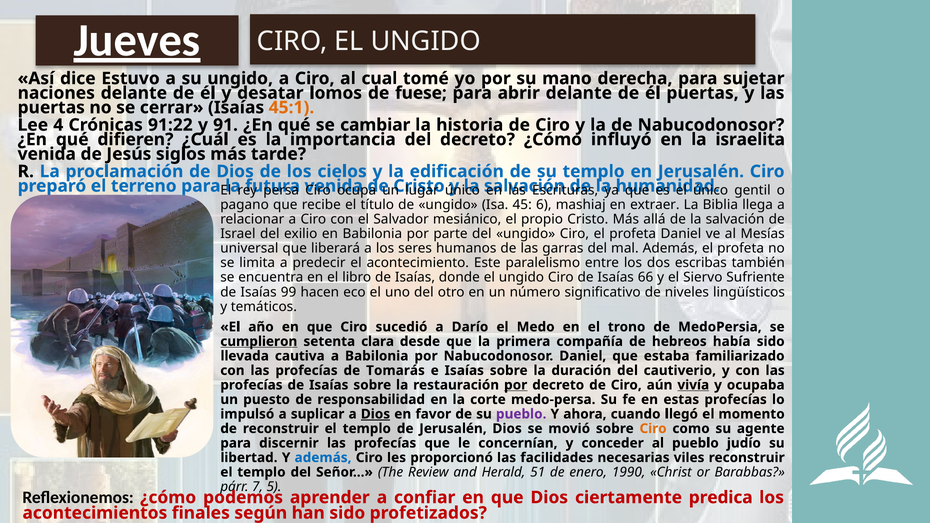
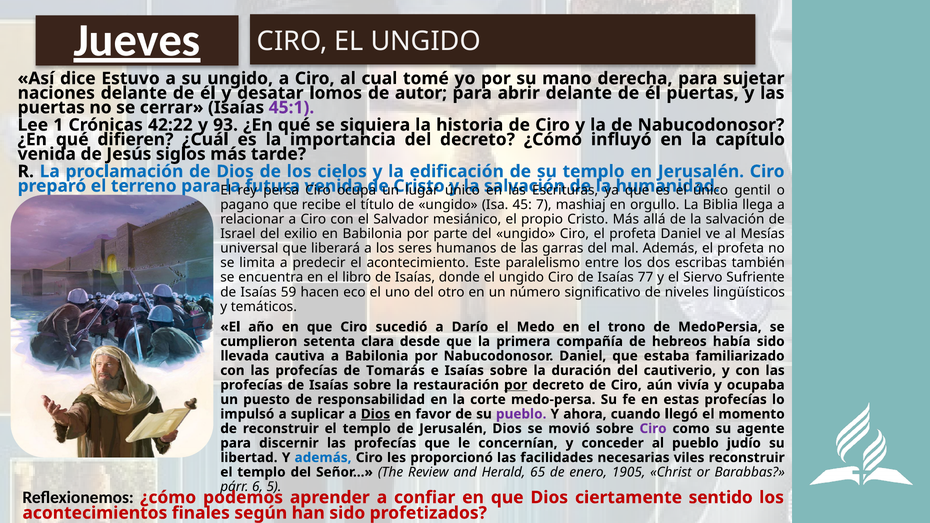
fuese: fuese -> autor (421, 93)
45:1 colour: orange -> purple (291, 108)
4: 4 -> 1 (58, 125)
91:22: 91:22 -> 42:22 (170, 125)
91: 91 -> 93 (226, 125)
cambiar: cambiar -> siquiera (375, 125)
israelita: israelita -> capítulo (750, 140)
6: 6 -> 7 (544, 205)
extraer: extraer -> orgullo (655, 205)
66: 66 -> 77 (646, 278)
99: 99 -> 59 (289, 292)
cumplieron underline: present -> none (259, 341)
vivía underline: present -> none (693, 385)
Ciro colour: orange -> purple (653, 429)
51: 51 -> 65 (538, 472)
1990: 1990 -> 1905 (629, 472)
7: 7 -> 6 (258, 487)
predica: predica -> sentido (721, 498)
